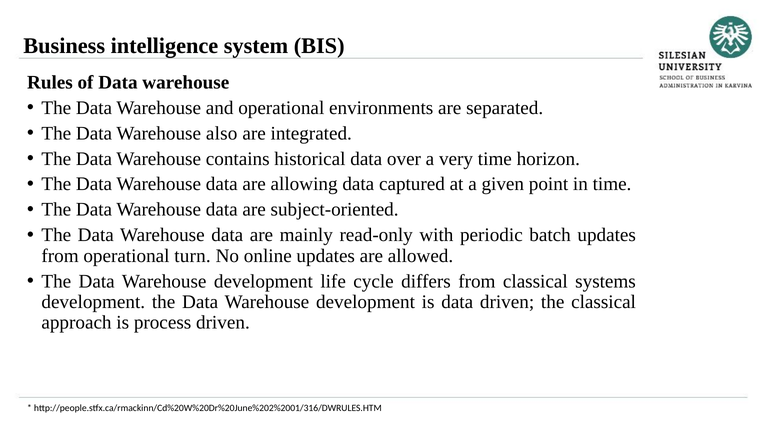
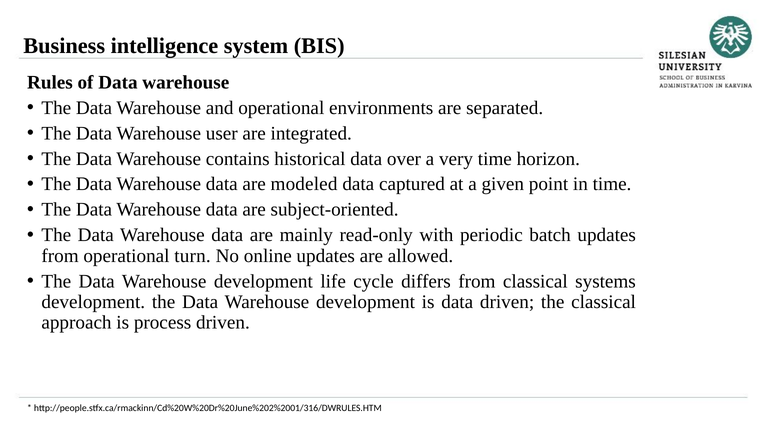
also: also -> user (222, 133)
allowing: allowing -> modeled (304, 184)
